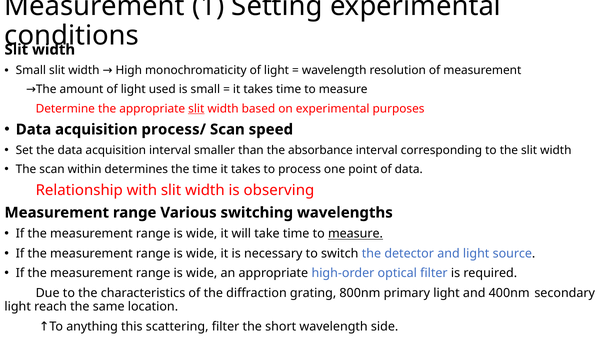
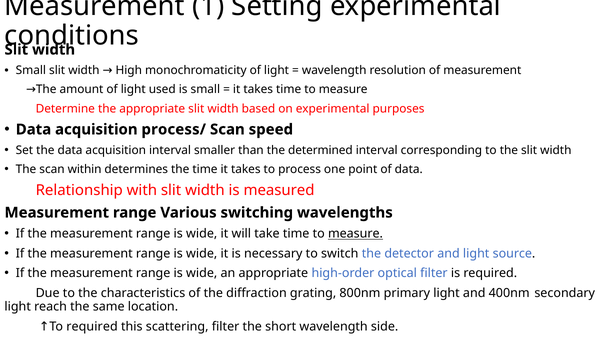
slit underline: present -> none (196, 108)
absorbance: absorbance -> determined (320, 150)
observing: observing -> measured (279, 190)
To anything: anything -> required (92, 326)
